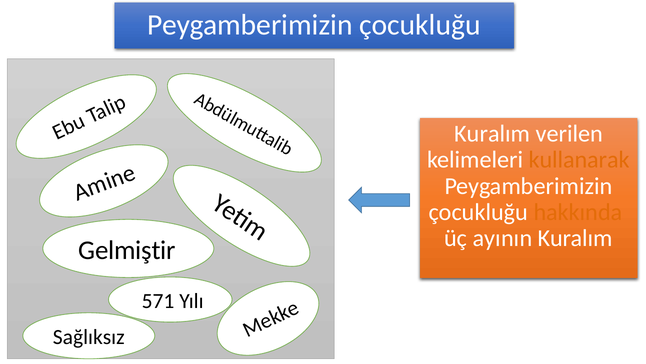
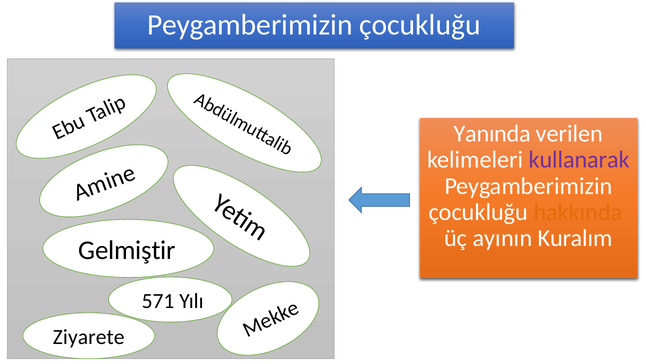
Kuralım: Kuralım -> Yanında (492, 133)
kullanarak colour: orange -> purple (579, 160)
Sağlıksız: Sağlıksız -> Ziyarete (89, 337)
